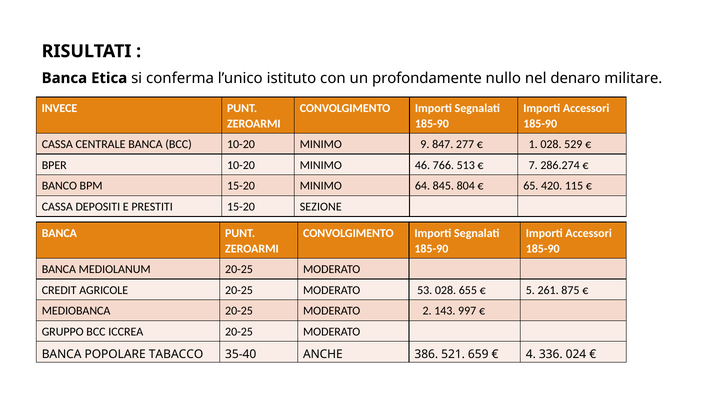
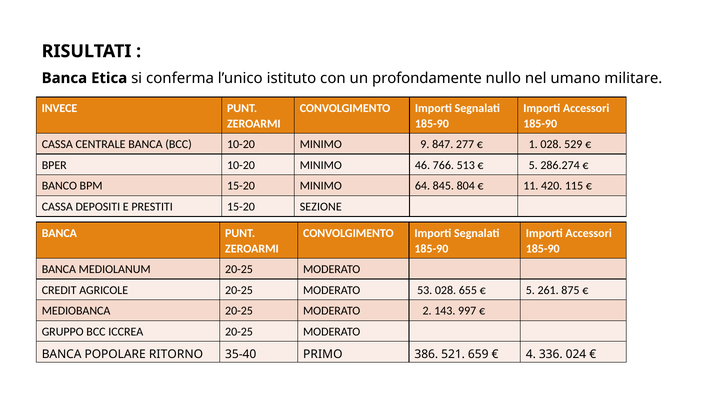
denaro: denaro -> umano (575, 78)
7: 7 -> 5 (533, 165)
65: 65 -> 11 (531, 186)
TABACCO: TABACCO -> RITORNO (176, 354)
ANCHE: ANCHE -> PRIMO (323, 354)
